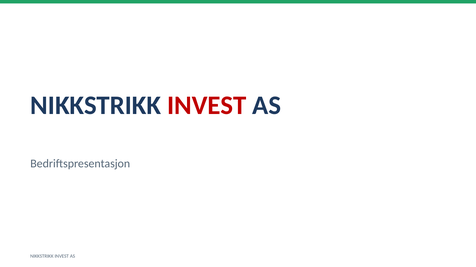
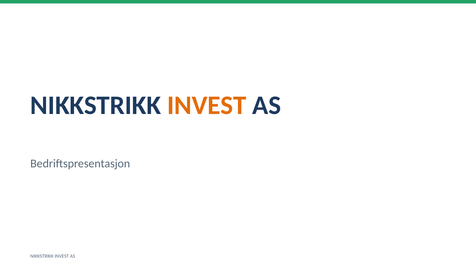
INVEST colour: red -> orange (207, 106)
